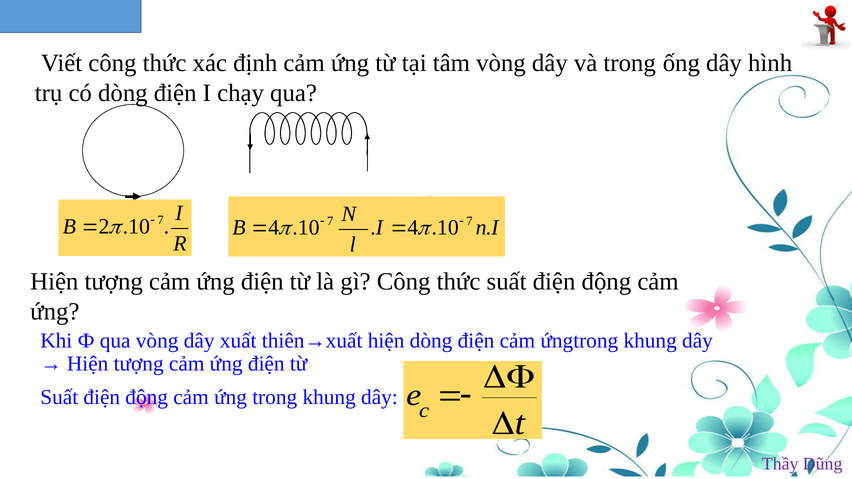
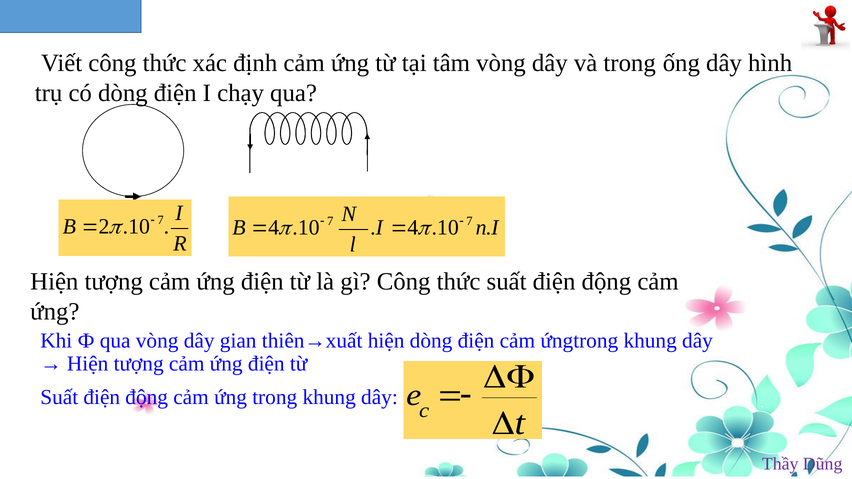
xuất: xuất -> gian (238, 341)
